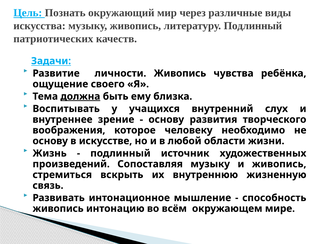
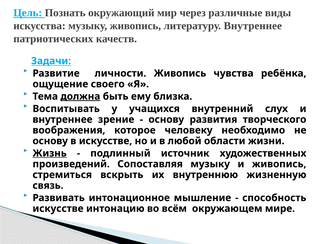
литературу Подлинный: Подлинный -> Внутреннее (253, 26)
Жизнь underline: none -> present (50, 154)
живопись: живопись -> искусстве (58, 209)
